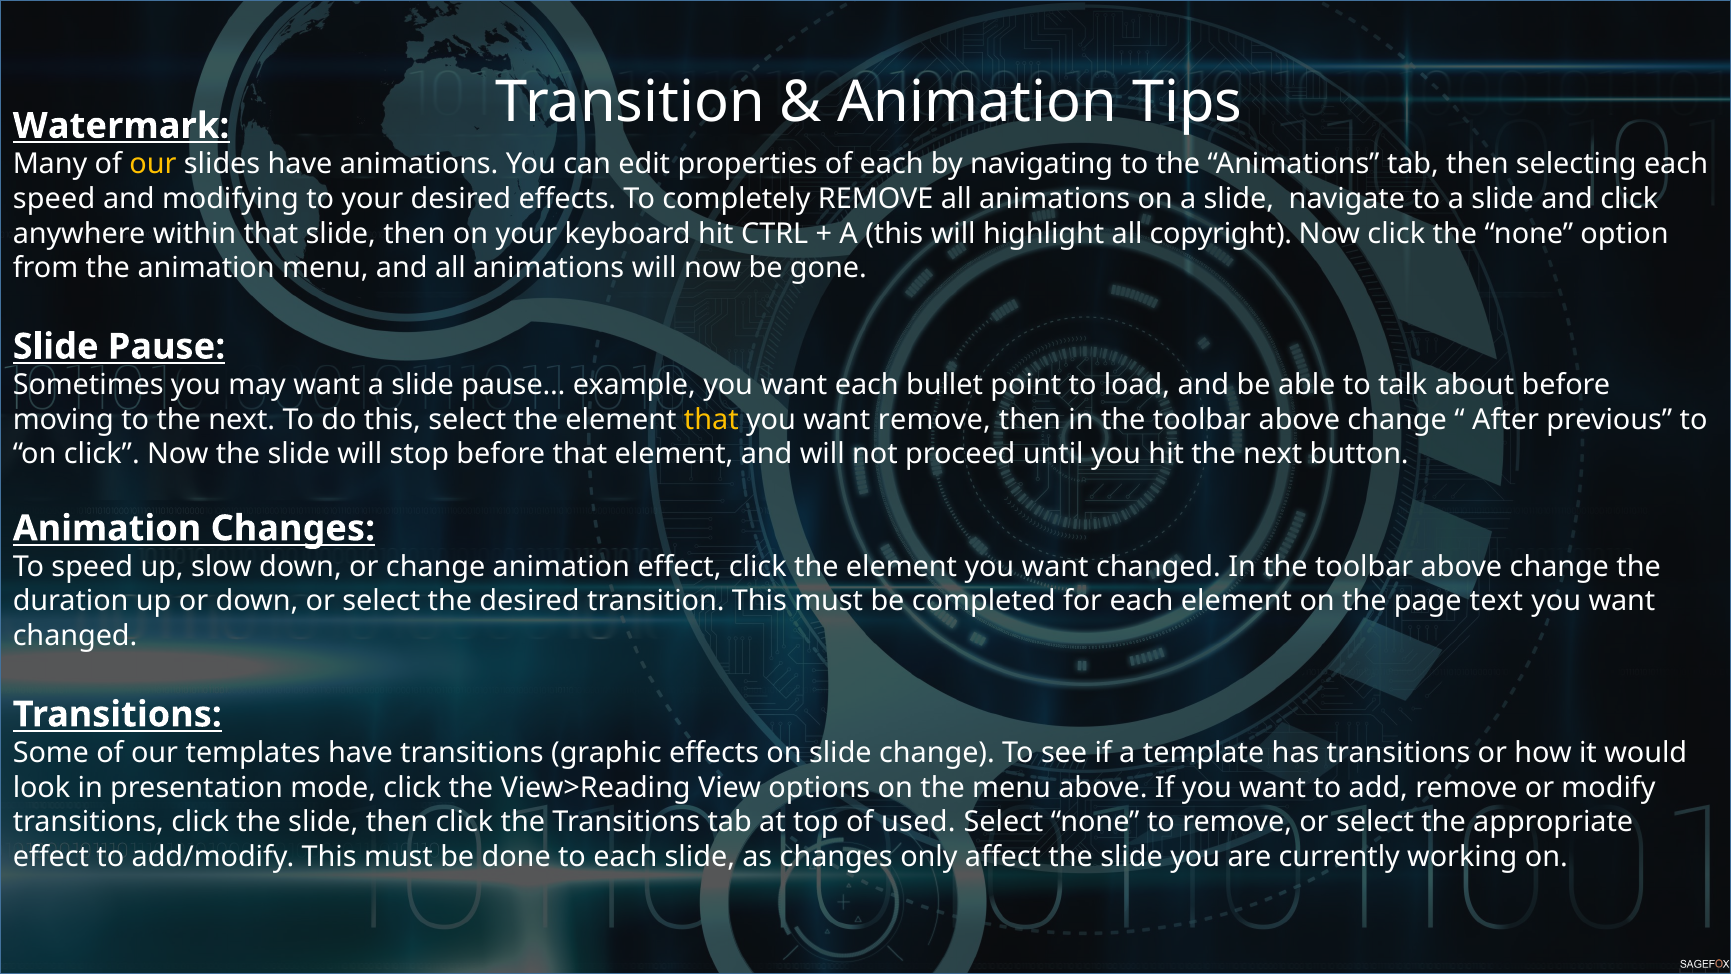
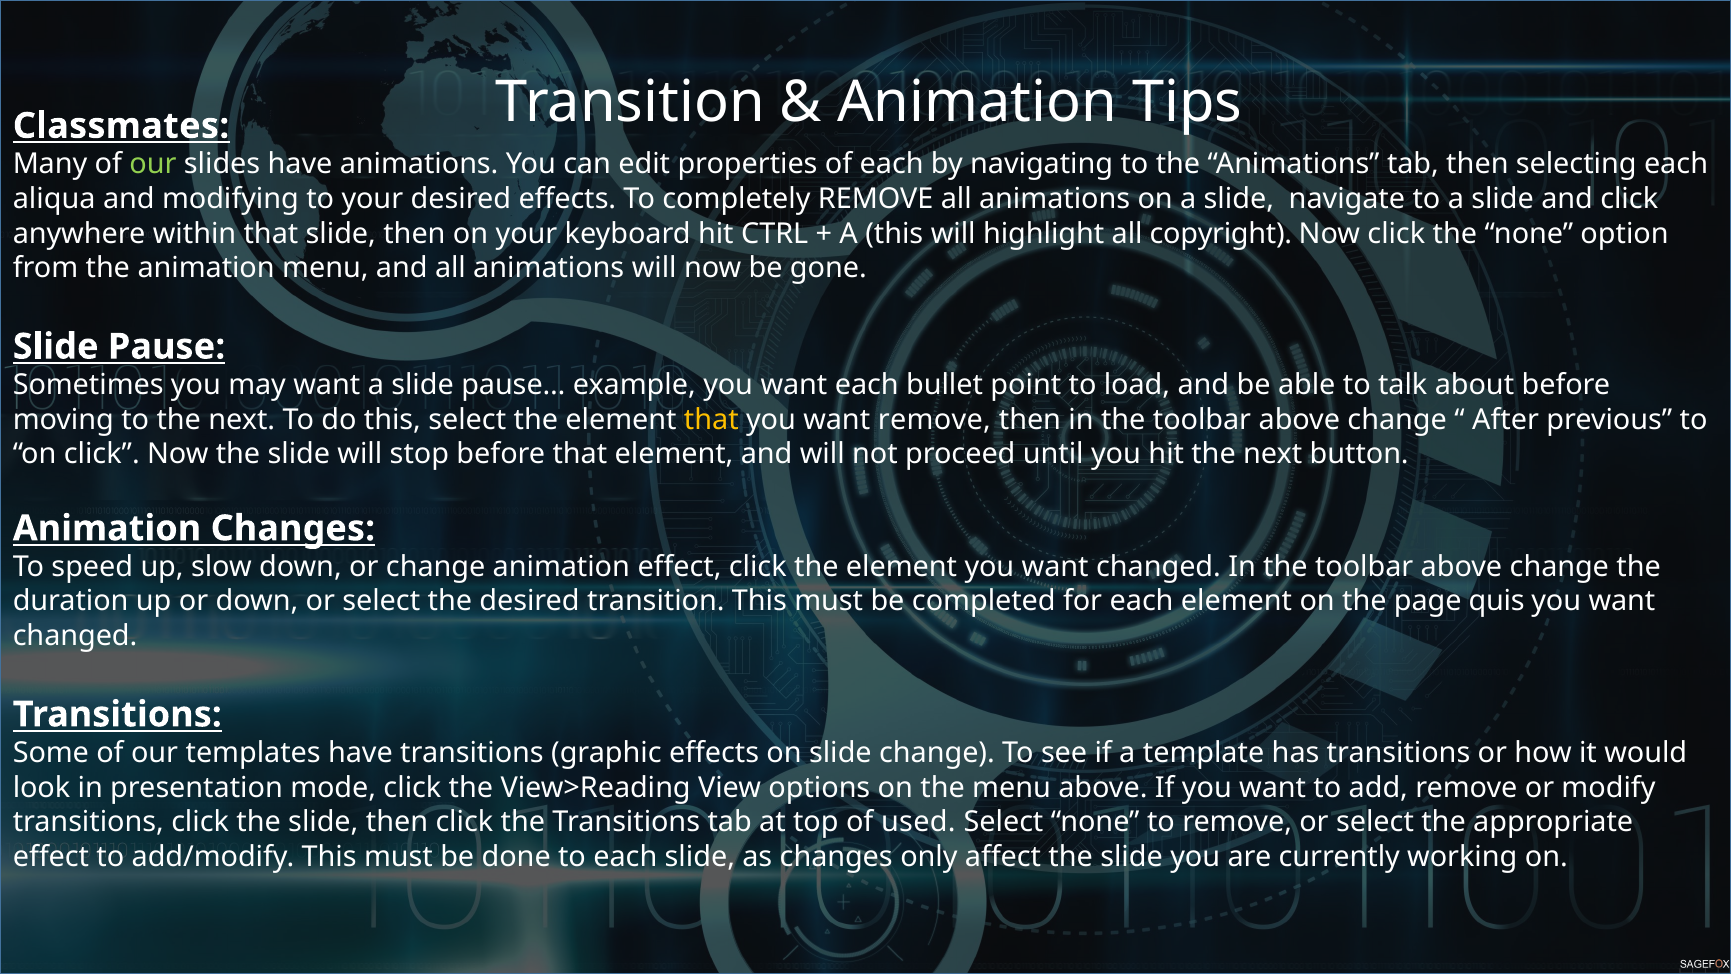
Watermark: Watermark -> Classmates (121, 126)
our colour: yellow -> light green (153, 164)
speed: speed -> aliqua (54, 199)
text: text -> quis (1497, 601)
